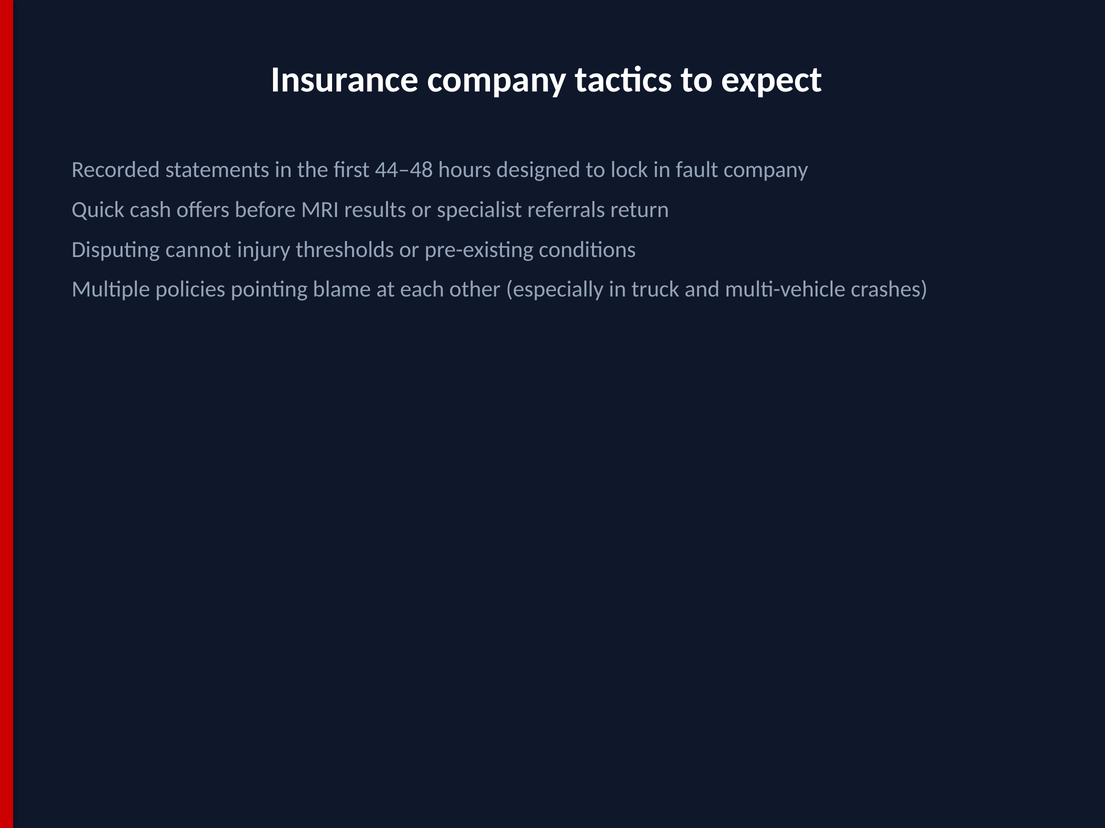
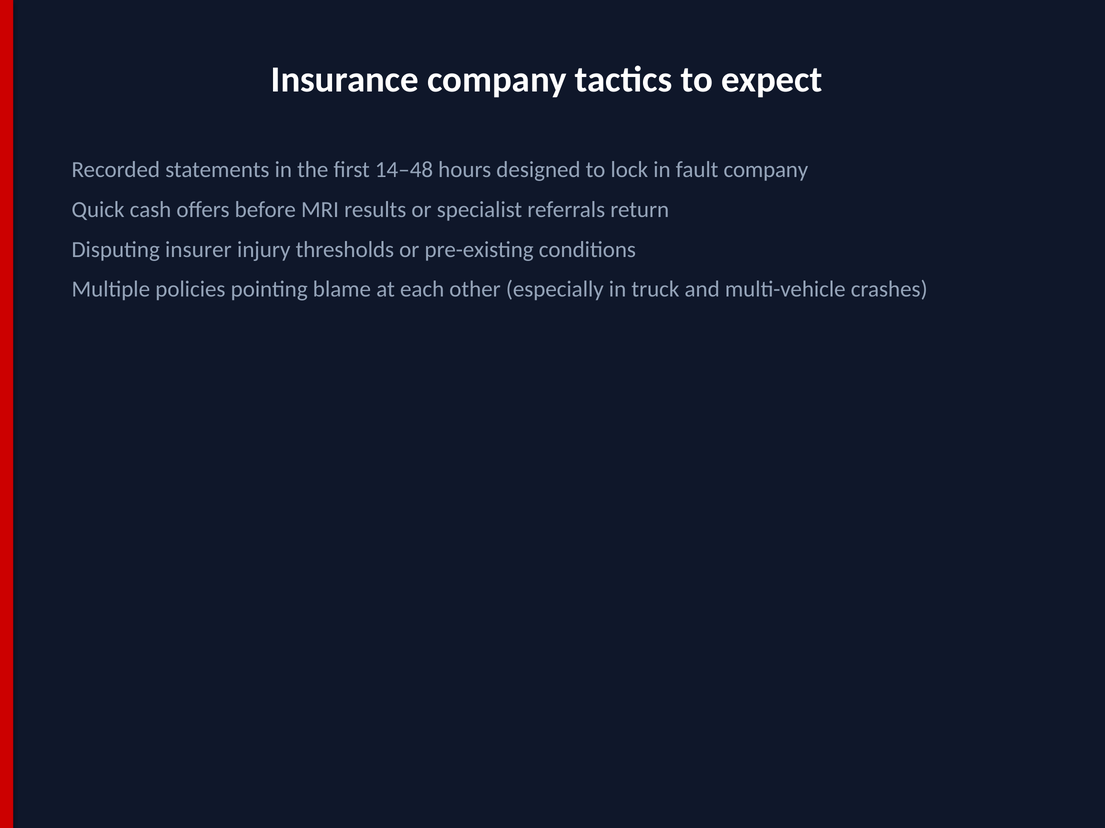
44–48: 44–48 -> 14–48 (404, 170)
cannot: cannot -> insurer (198, 250)
